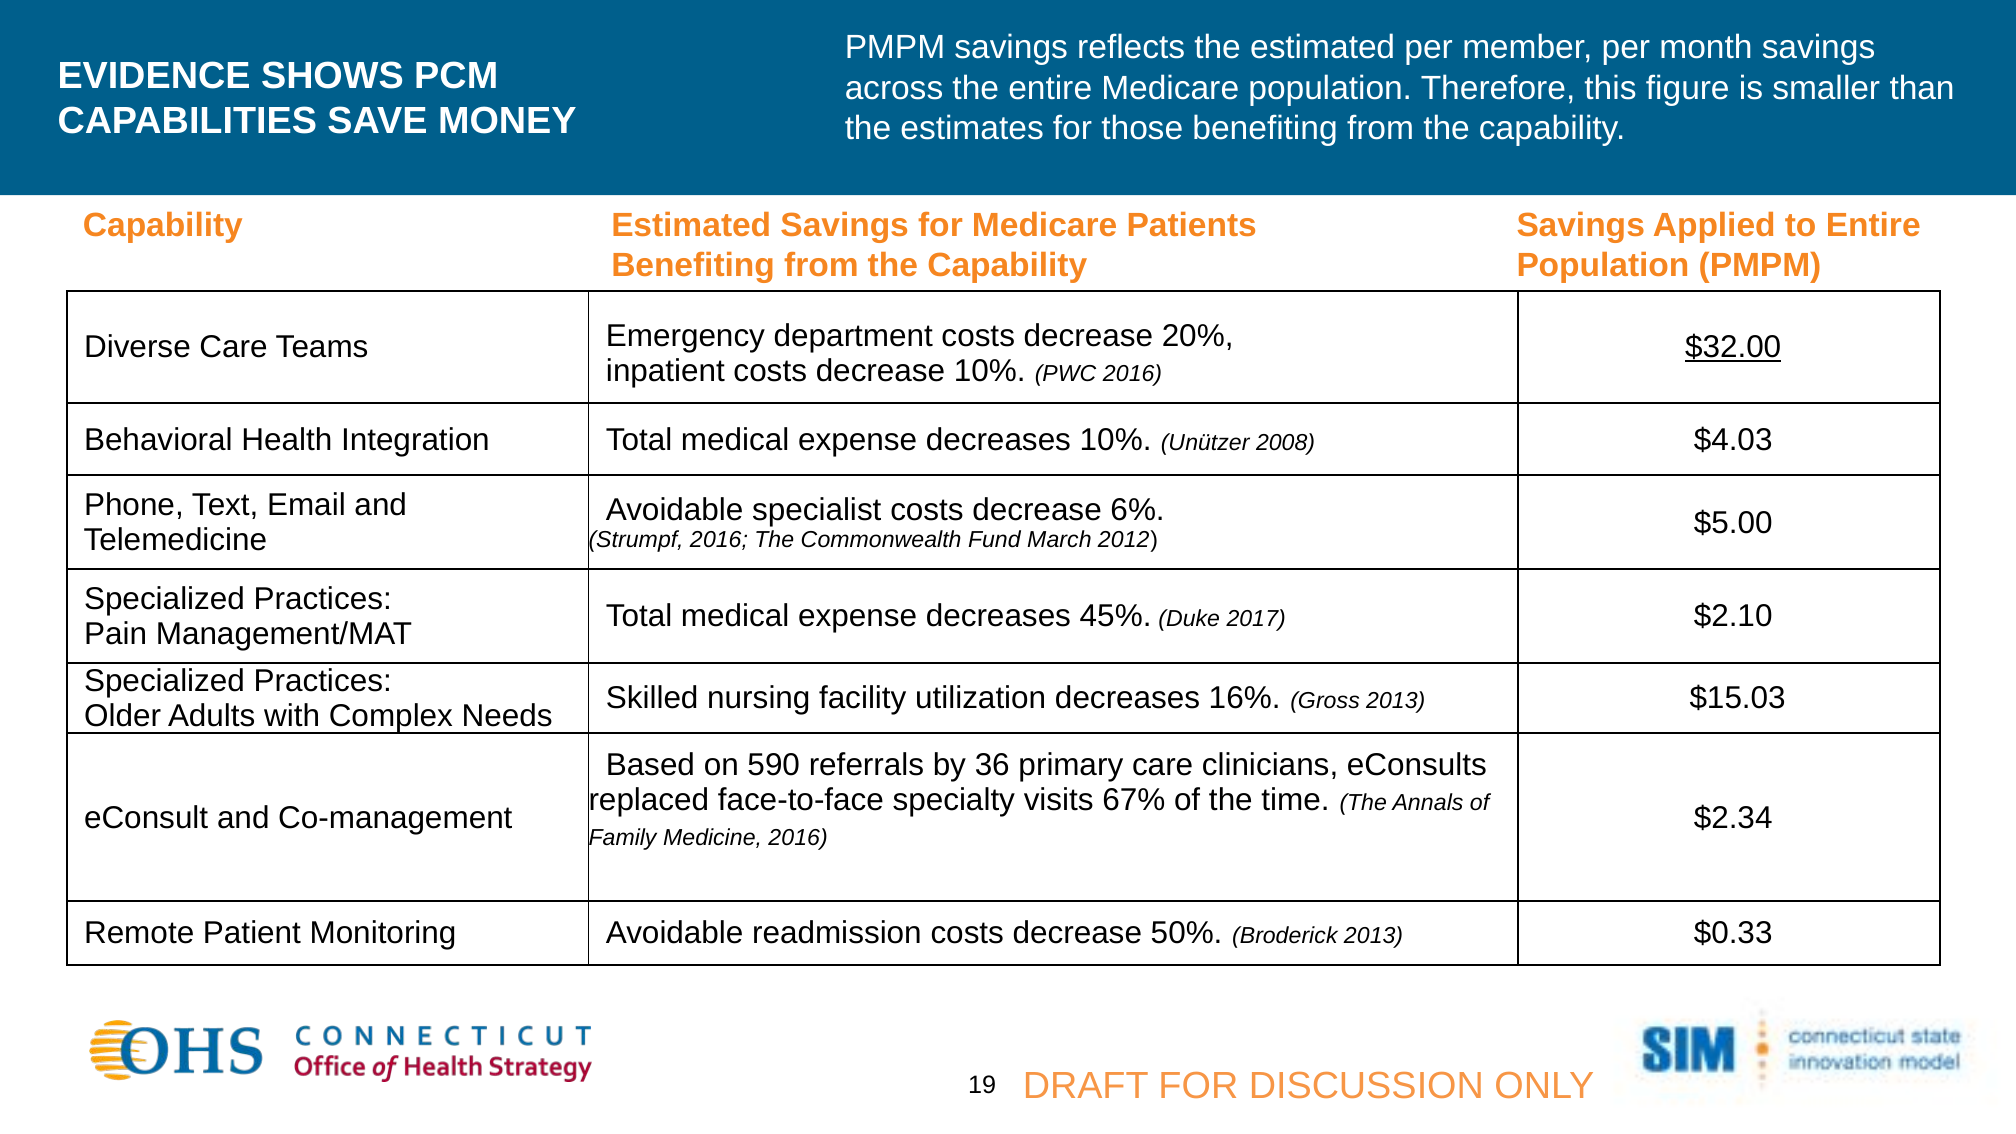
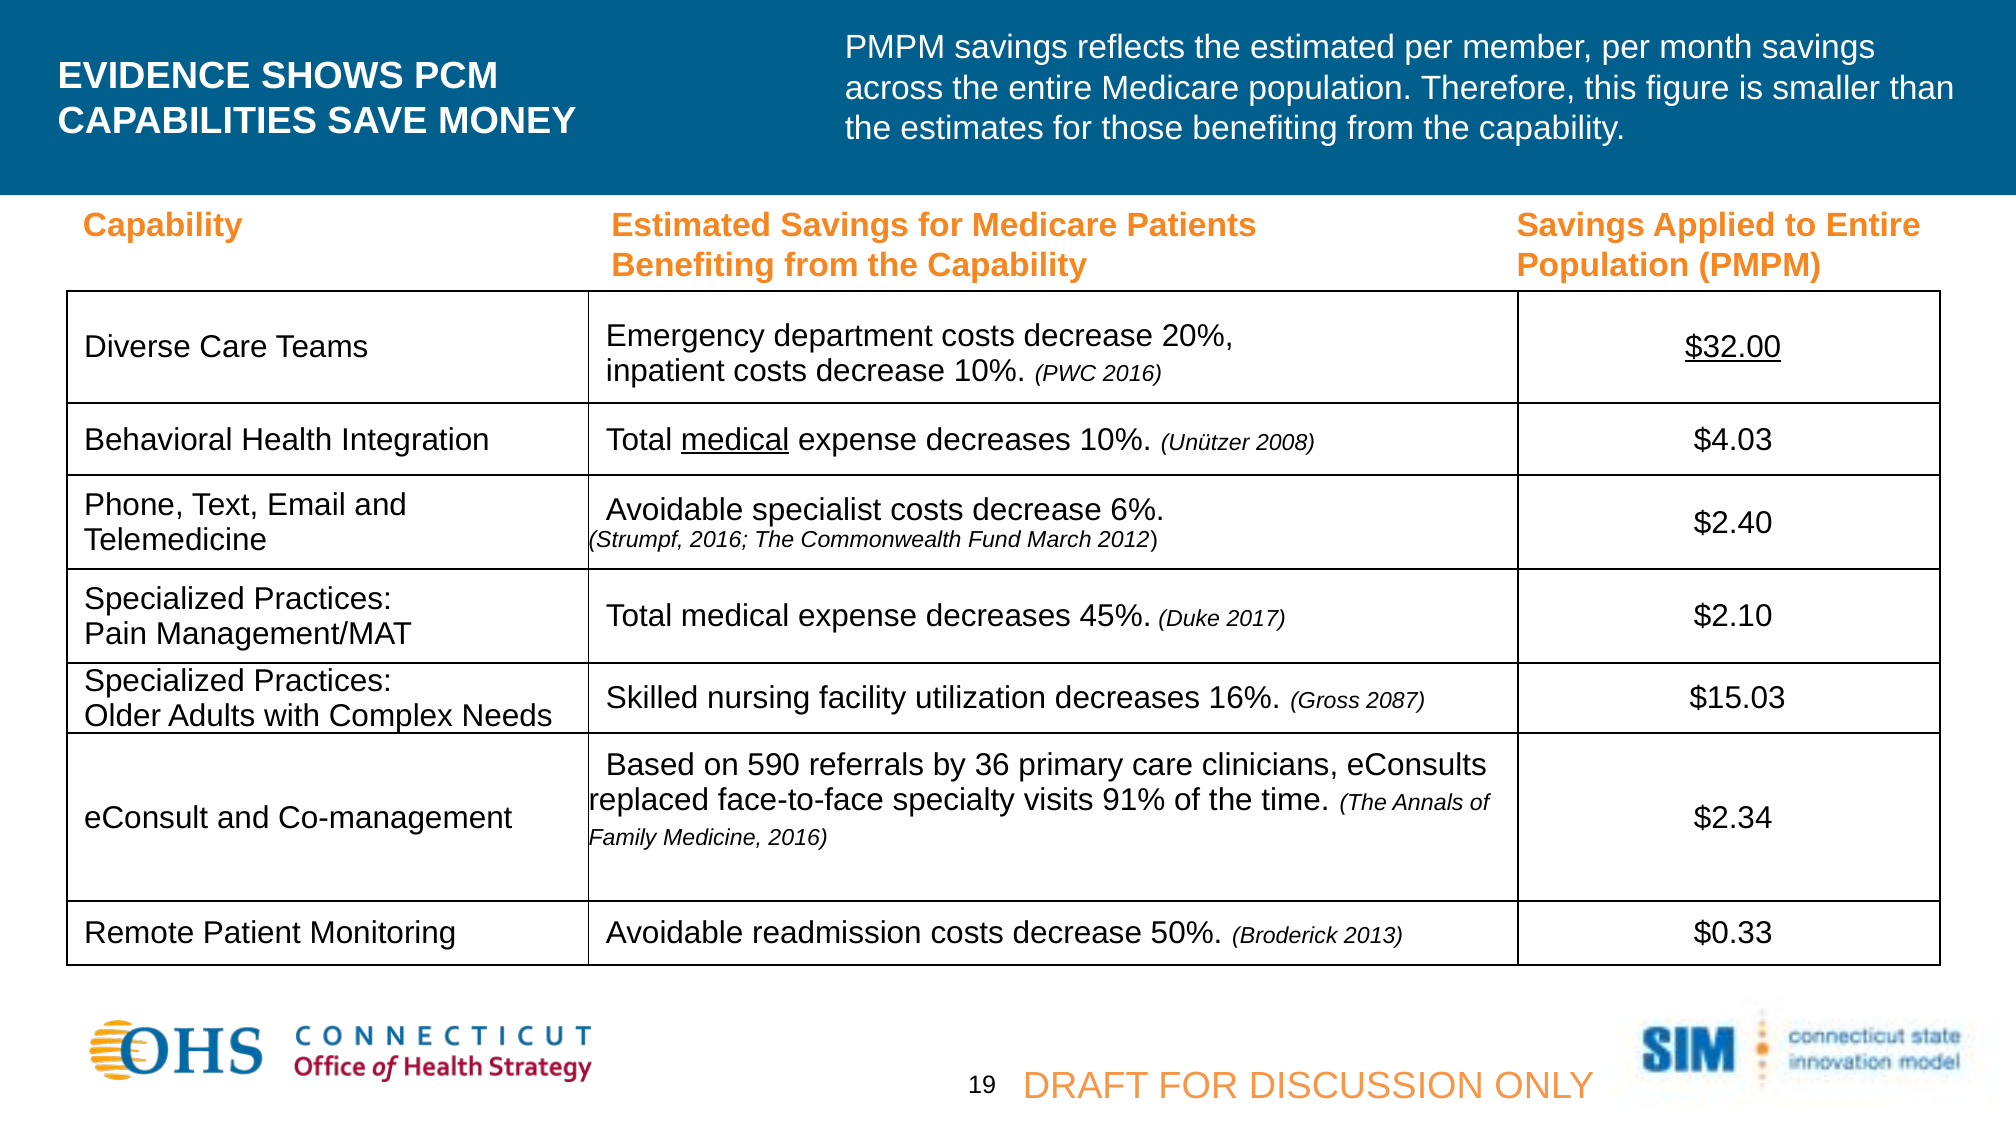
medical underline: none -> present (735, 440)
$5.00: $5.00 -> $2.40 (1733, 523)
Gross 2013: 2013 -> 2087 (1396, 701)
67%: 67% -> 91% (1134, 800)
